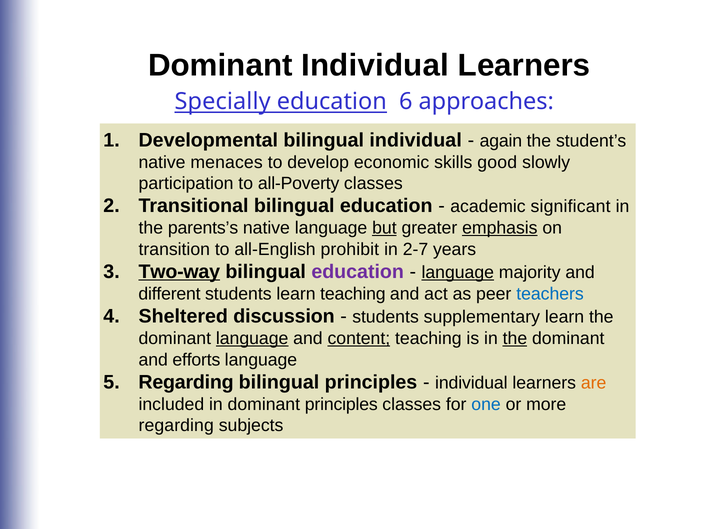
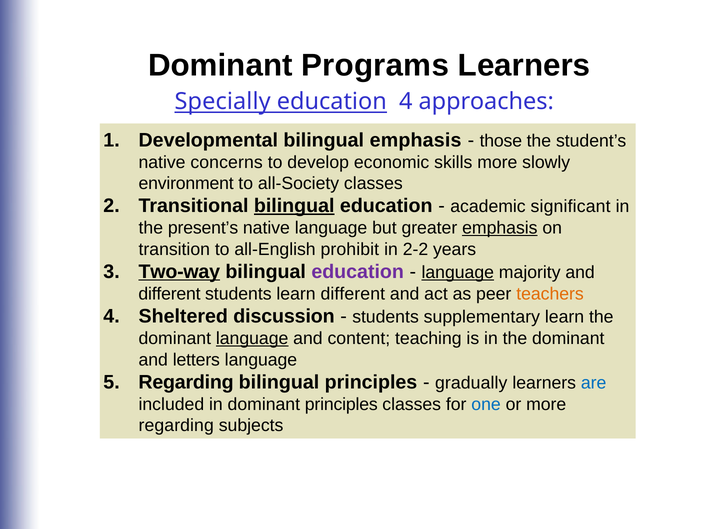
Dominant Individual: Individual -> Programs (375, 66)
education 6: 6 -> 4 (406, 101)
bilingual individual: individual -> emphasis (416, 140)
again: again -> those (501, 141)
menaces: menaces -> concerns (227, 162)
skills good: good -> more (497, 162)
participation: participation -> environment (186, 183)
all-Poverty: all-Poverty -> all-Society (299, 183)
bilingual underline: none -> present (294, 206)
parents’s: parents’s -> present’s (203, 228)
but underline: present -> none (384, 228)
2-7: 2-7 -> 2-2 (415, 249)
learn teaching: teaching -> different (353, 294)
teachers colour: blue -> orange (550, 294)
content underline: present -> none (359, 338)
the underline: present -> none (515, 338)
efforts: efforts -> letters (196, 360)
individual: individual -> gradually (471, 383)
are colour: orange -> blue (594, 383)
